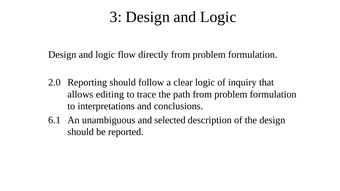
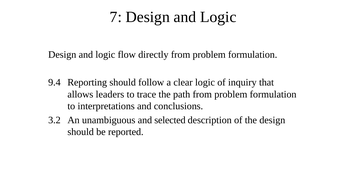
3: 3 -> 7 (116, 17)
2.0: 2.0 -> 9.4 (54, 82)
editing: editing -> leaders (110, 94)
6.1: 6.1 -> 3.2 (54, 120)
